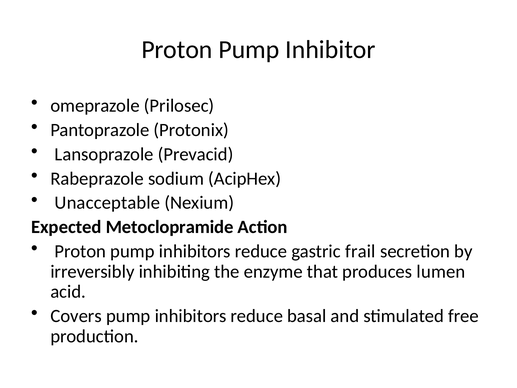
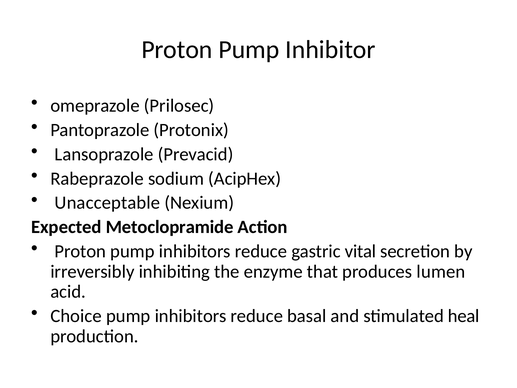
frail: frail -> vital (361, 251)
Covers: Covers -> Choice (76, 316)
free: free -> heal (464, 316)
